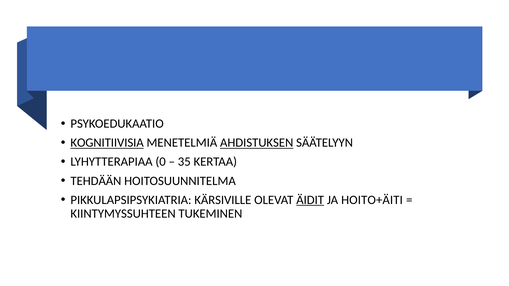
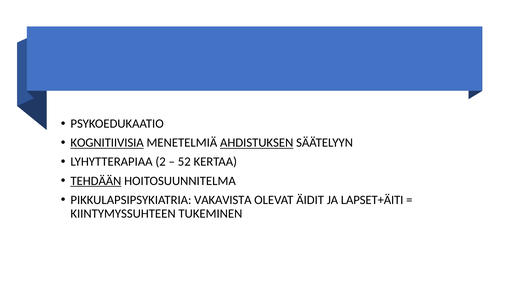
0: 0 -> 2 (161, 162)
35: 35 -> 52 (184, 162)
TEHDÄÄN underline: none -> present (96, 181)
KÄRSIVILLE: KÄRSIVILLE -> VAKAVISTA (223, 200)
ÄIDIT underline: present -> none (310, 200)
HOITO+ÄITI: HOITO+ÄITI -> LAPSET+ÄITI (372, 200)
